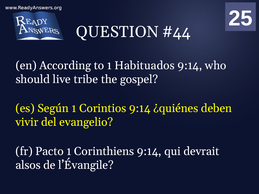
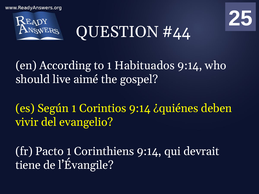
tribe: tribe -> aimé (86, 79)
alsos: alsos -> tiene (28, 165)
